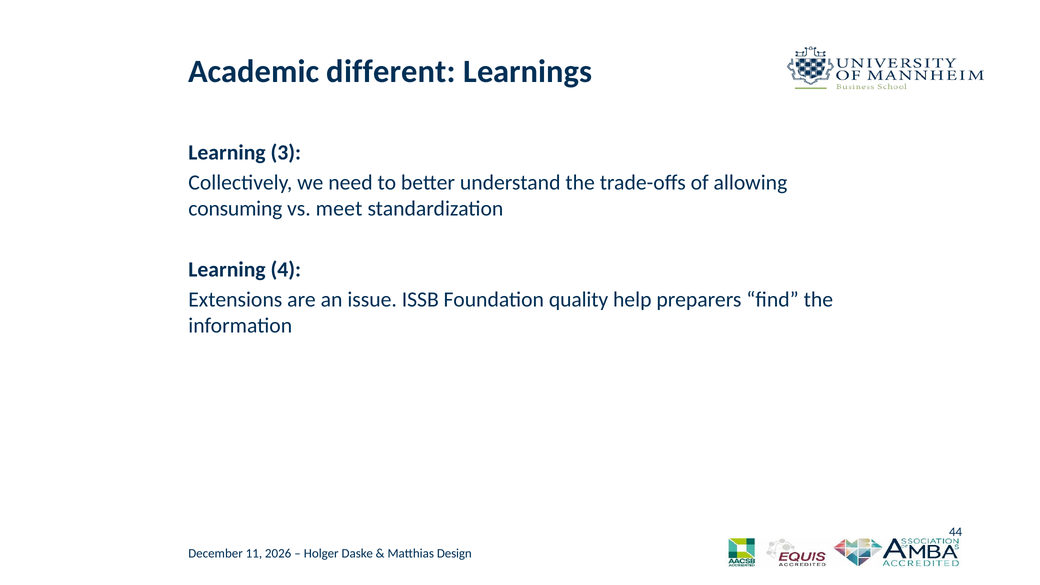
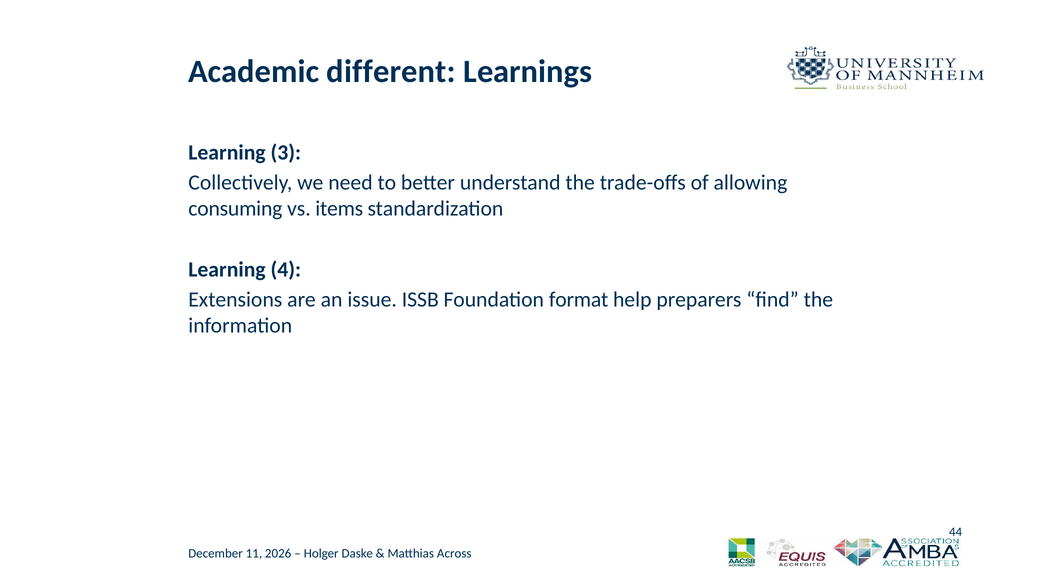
meet: meet -> items (339, 209)
quality: quality -> format (579, 300)
Design: Design -> Across (454, 553)
